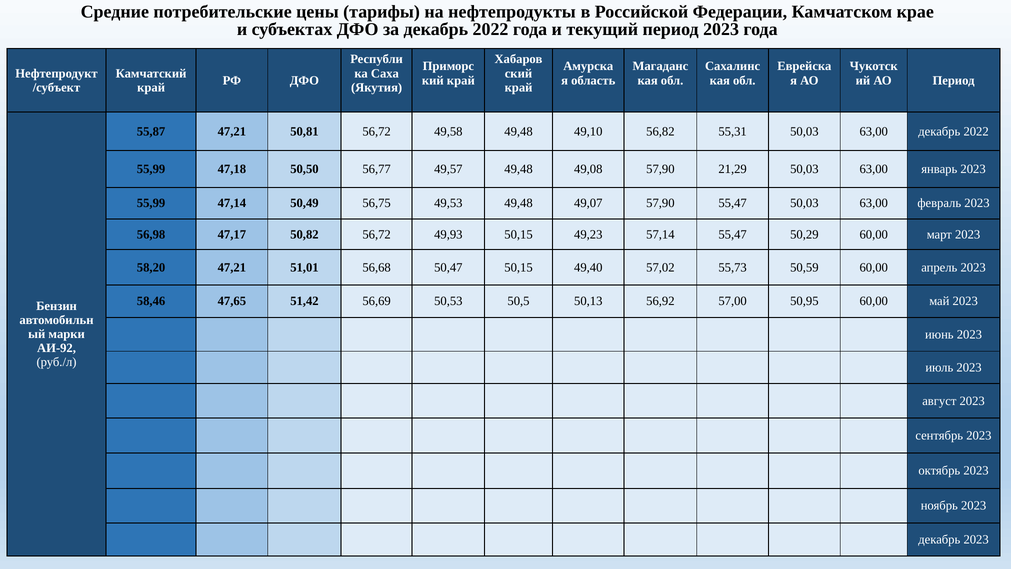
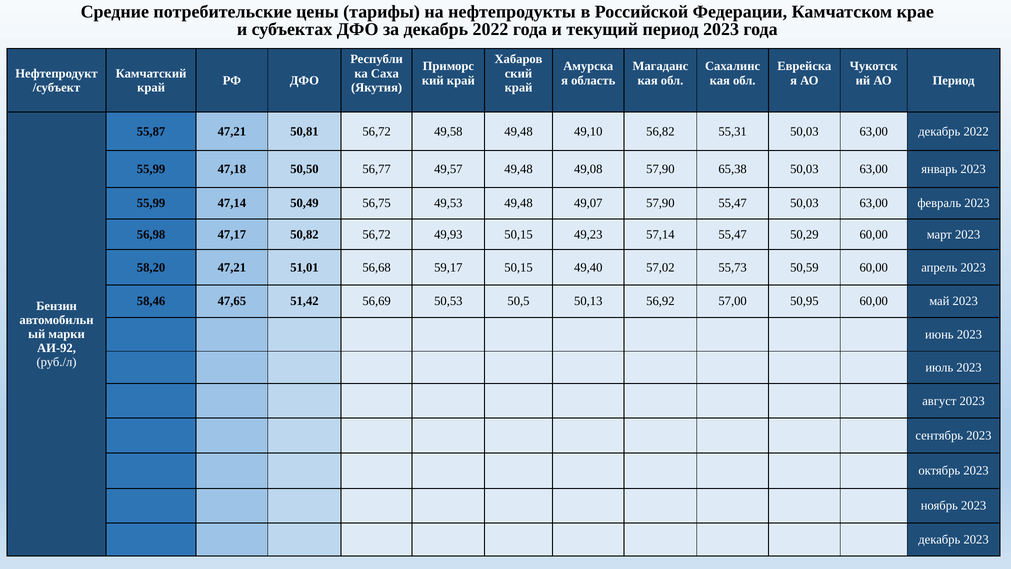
21,29: 21,29 -> 65,38 (733, 169)
50,47: 50,47 -> 59,17 (448, 267)
